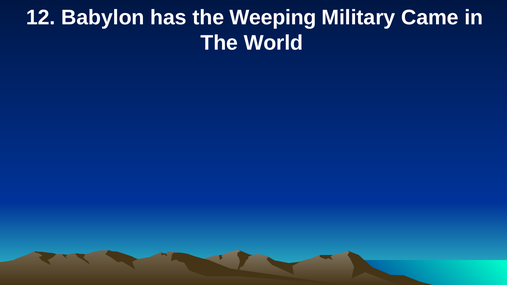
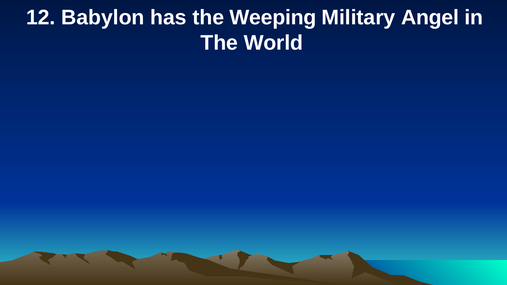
Came: Came -> Angel (430, 18)
